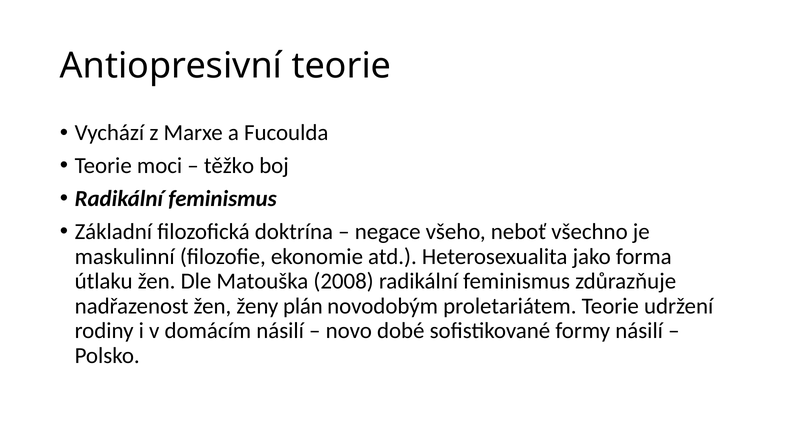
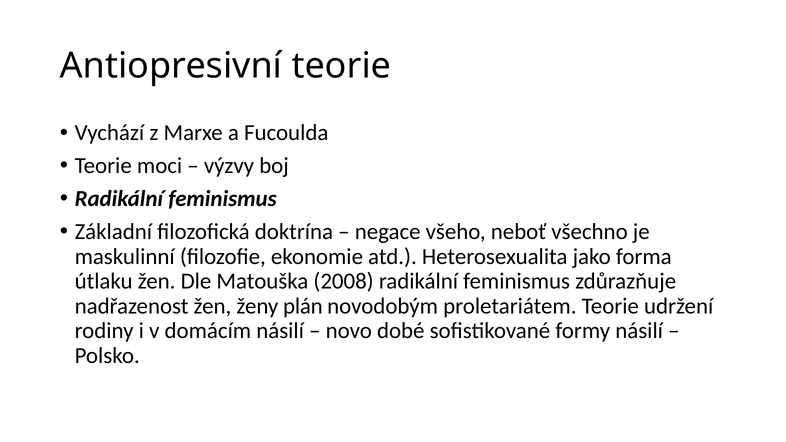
těžko: těžko -> výzvy (229, 166)
